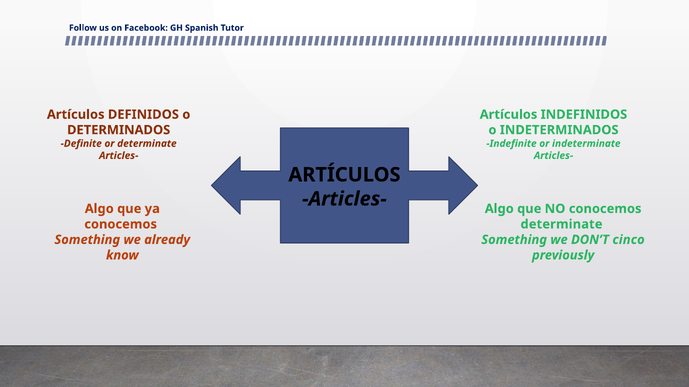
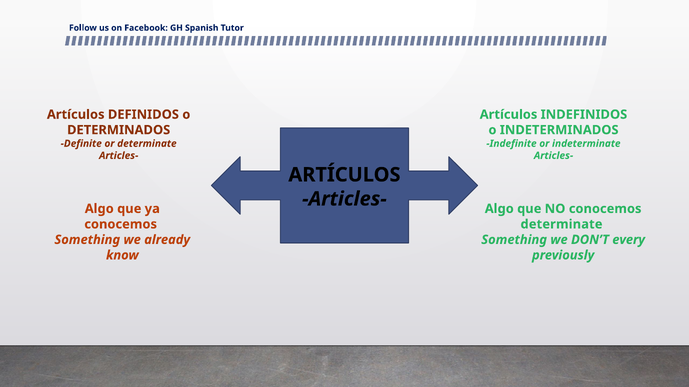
cinco: cinco -> every (629, 240)
